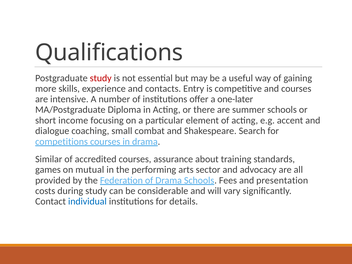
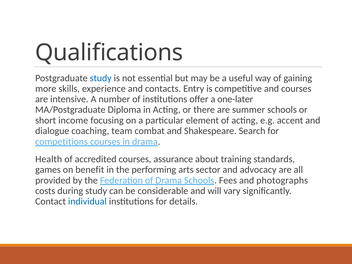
study colour: red -> blue (101, 78)
small: small -> team (122, 131)
Similar: Similar -> Health (49, 159)
mutual: mutual -> benefit (90, 170)
presentation: presentation -> photographs (282, 180)
